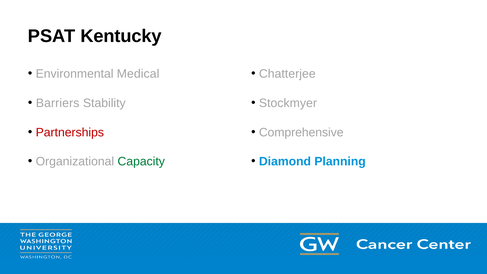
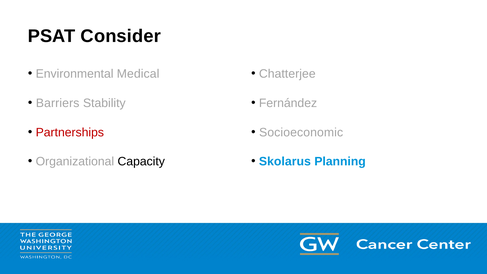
Kentucky: Kentucky -> Consider (121, 36)
Stockmyer: Stockmyer -> Fernández (288, 103)
Comprehensive: Comprehensive -> Socioeconomic (301, 132)
Capacity colour: green -> black (141, 162)
Diamond: Diamond -> Skolarus (285, 162)
